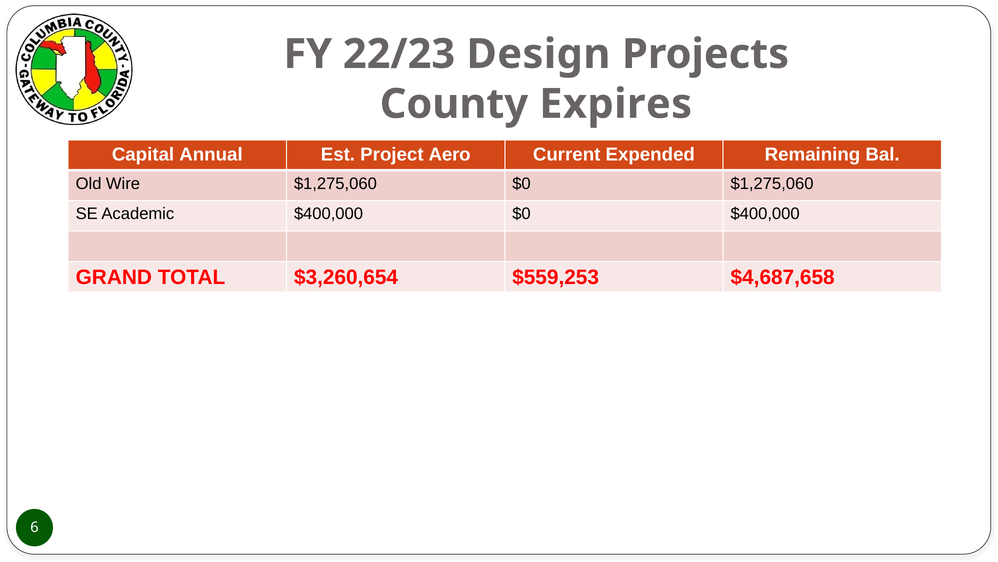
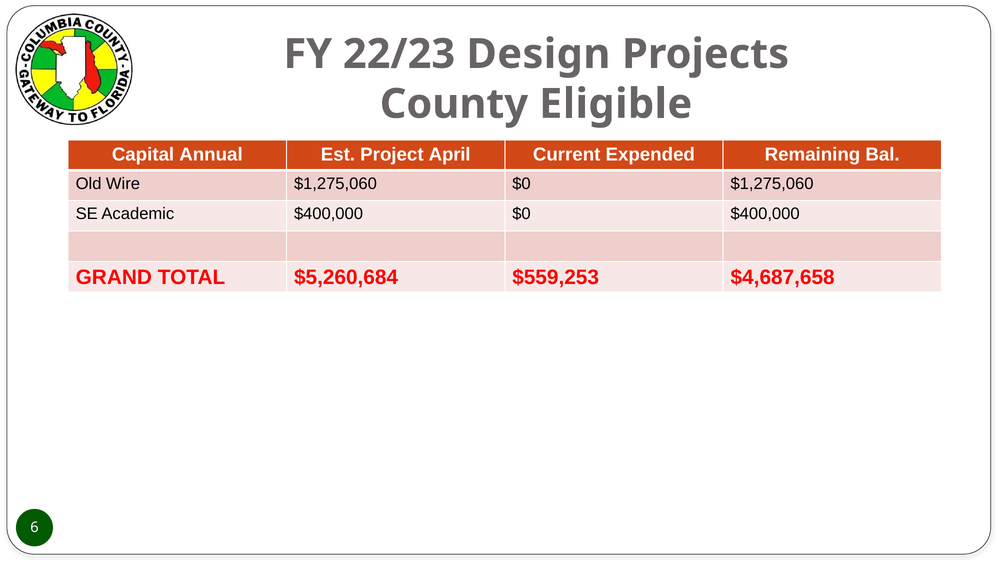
Expires: Expires -> Eligible (616, 104)
Aero: Aero -> April (450, 154)
$3,260,654: $3,260,654 -> $5,260,684 (346, 277)
